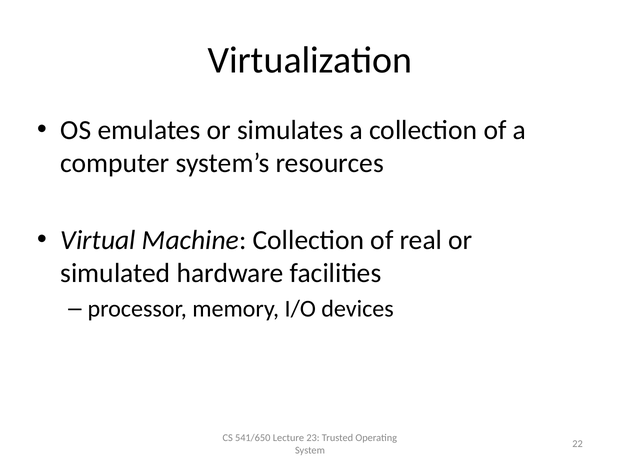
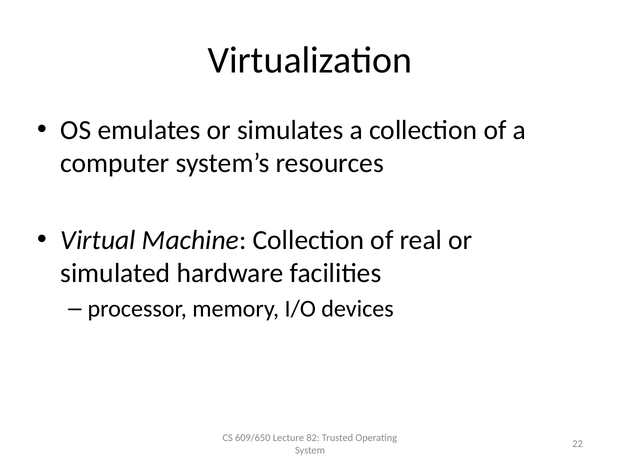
541/650: 541/650 -> 609/650 (253, 438)
23: 23 -> 82 (313, 438)
